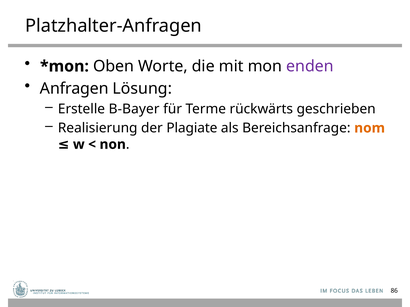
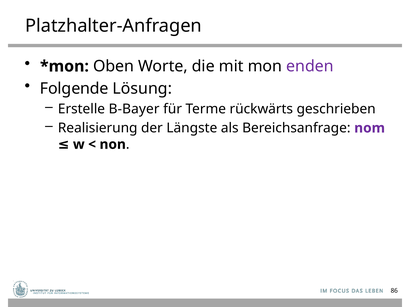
Anfragen: Anfragen -> Folgende (74, 89)
Plagiate: Plagiate -> Längste (192, 128)
nom colour: orange -> purple (370, 128)
